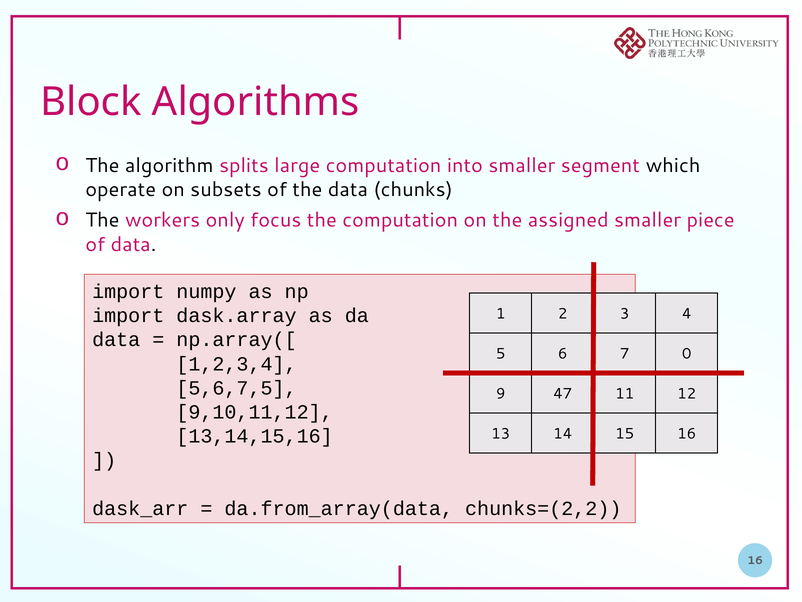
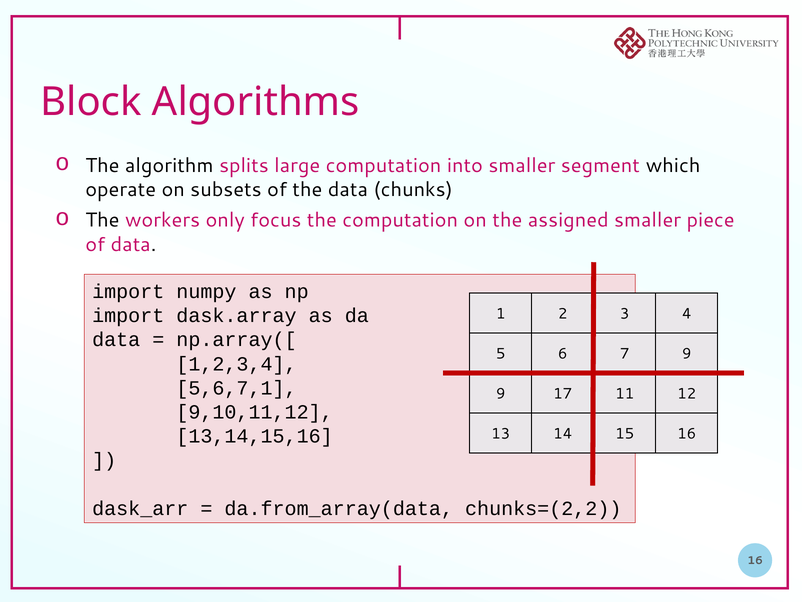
7 0: 0 -> 9 (687, 354)
5,6,7,5: 5,6,7,5 -> 5,6,7,1 (236, 388)
47: 47 -> 17 (563, 393)
